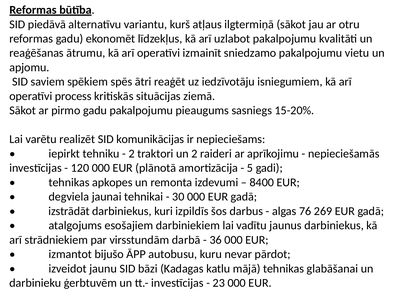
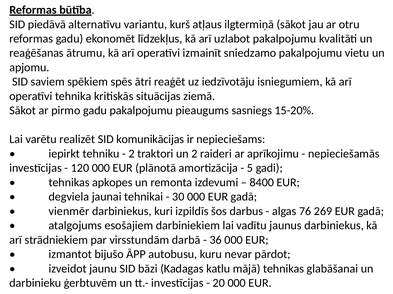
process: process -> tehnika (73, 96)
izstrādāt: izstrādāt -> vienmēr (69, 212)
23: 23 -> 20 (219, 284)
